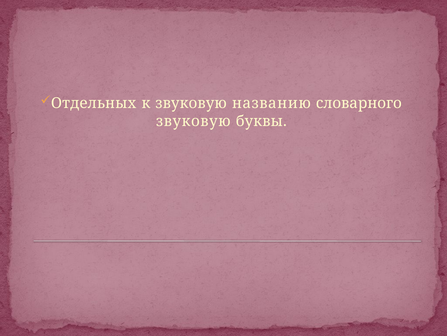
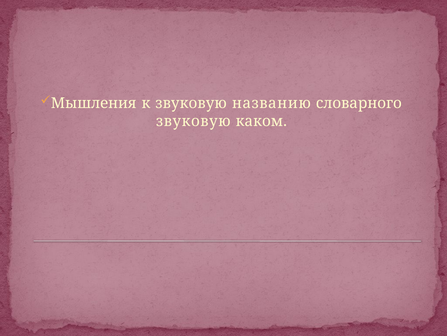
Отдельных: Отдельных -> Мышления (94, 103)
буквы: буквы -> каком (261, 121)
